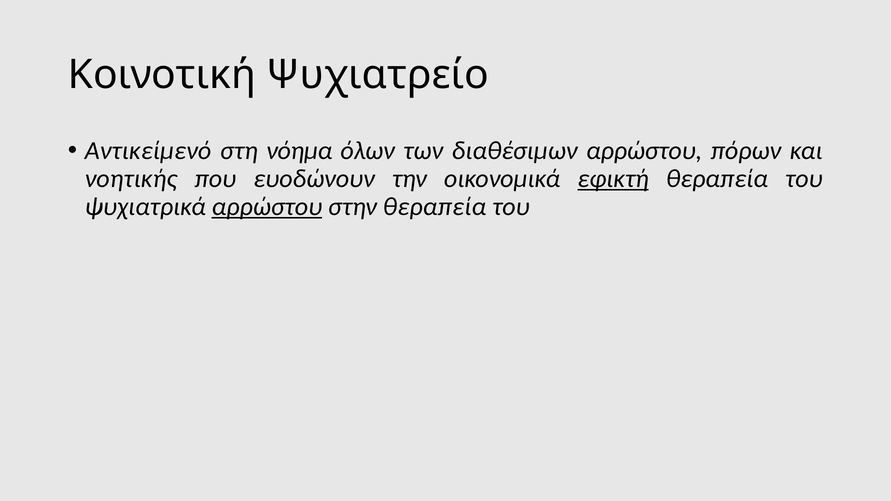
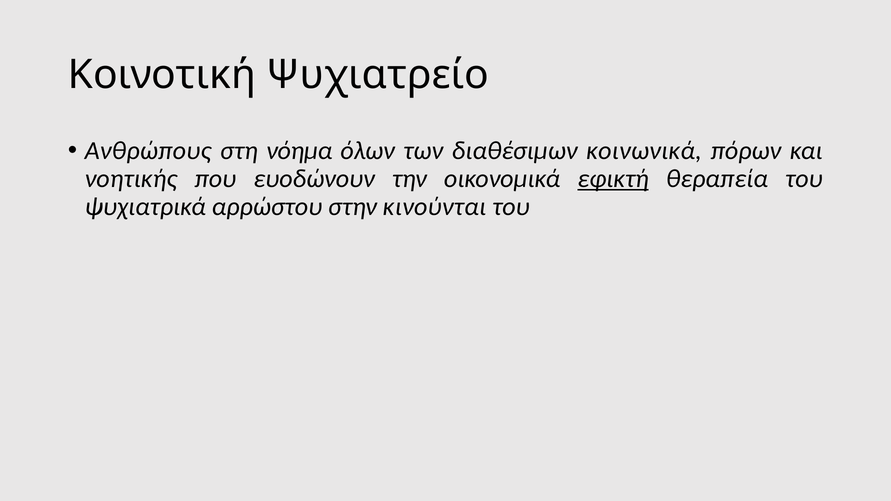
Αντικείμενό: Αντικείμενό -> Ανθρώπους (148, 151)
διαθέσιμων αρρώστου: αρρώστου -> κοινωνικά (644, 151)
αρρώστου underline: present -> none (267, 207)
στην θεραπεία: θεραπεία -> κινούνται (434, 207)
